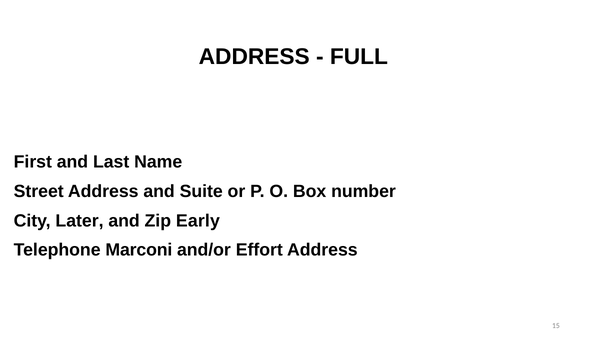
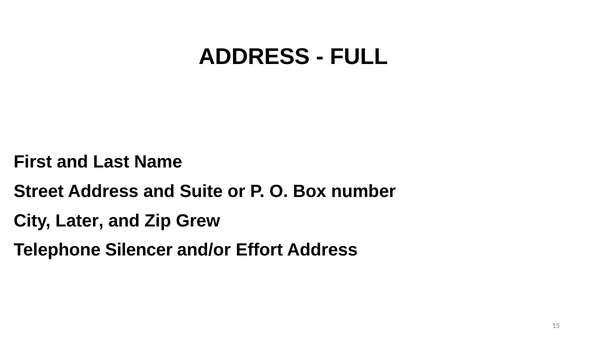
Early: Early -> Grew (198, 221)
Marconi: Marconi -> Silencer (139, 250)
